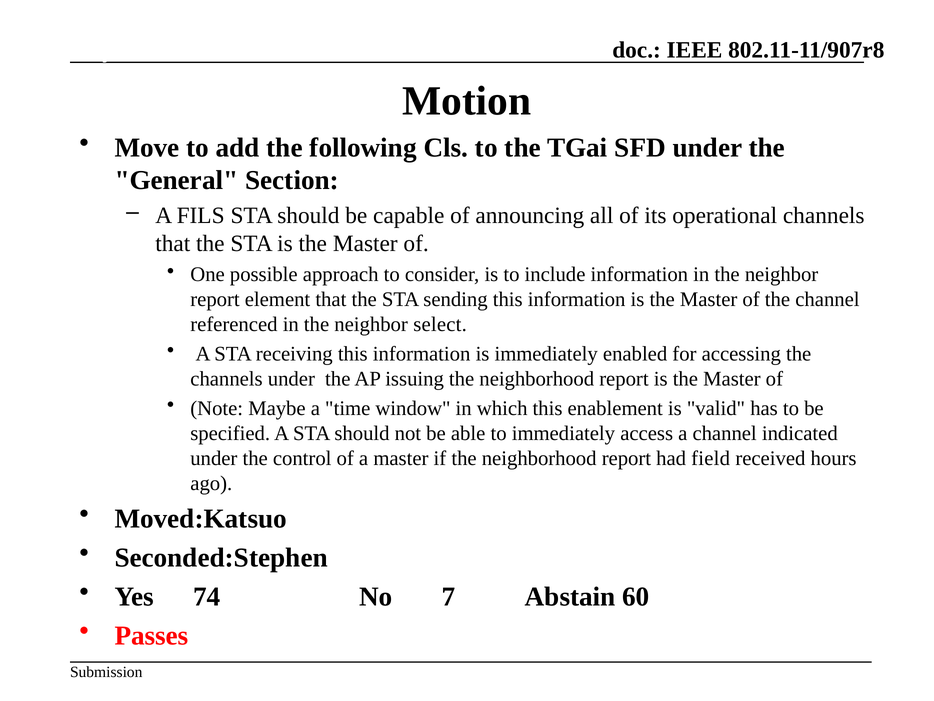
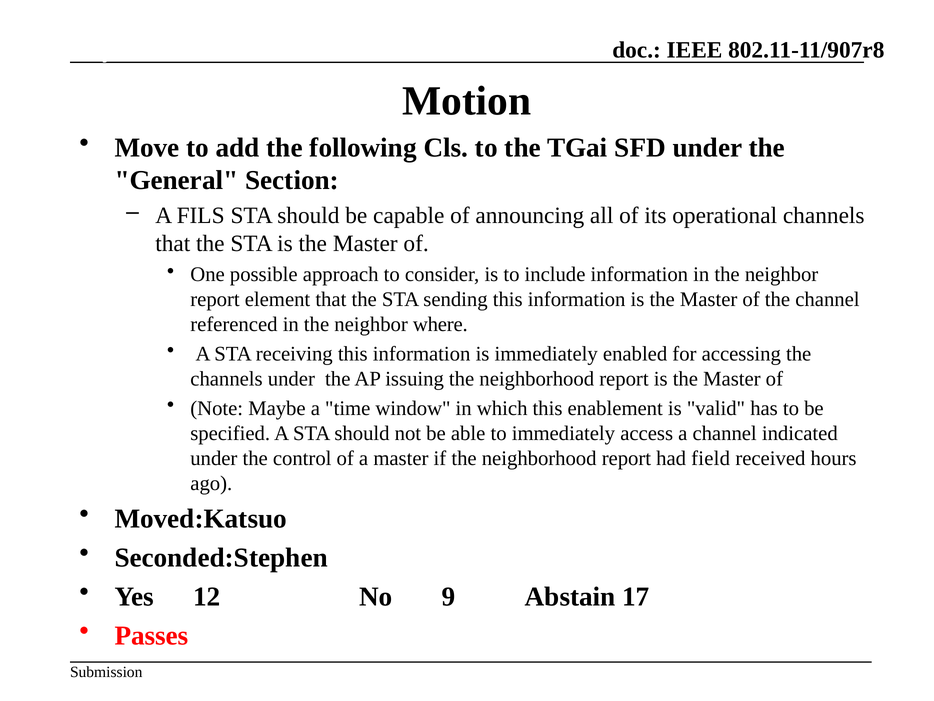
select: select -> where (440, 324)
74: 74 -> 12 (207, 596)
7: 7 -> 9 (449, 596)
60: 60 -> 17 (636, 596)
